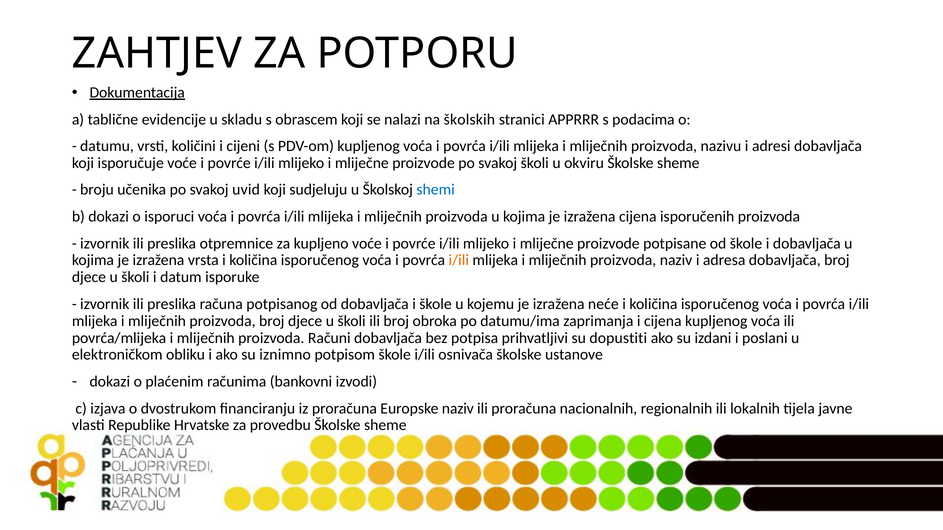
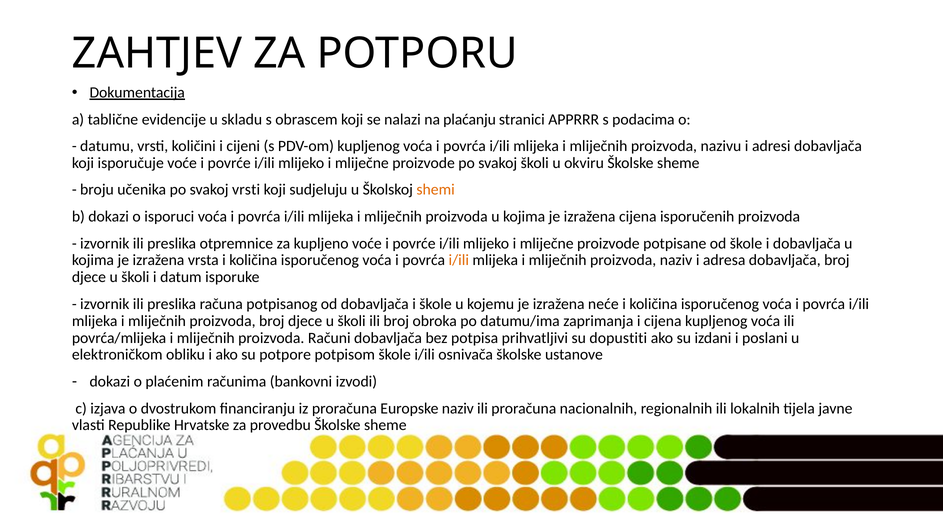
školskih: školskih -> plaćanju (470, 119)
svakoj uvid: uvid -> vrsti (246, 190)
shemi colour: blue -> orange (436, 190)
iznimno: iznimno -> potpore (285, 355)
